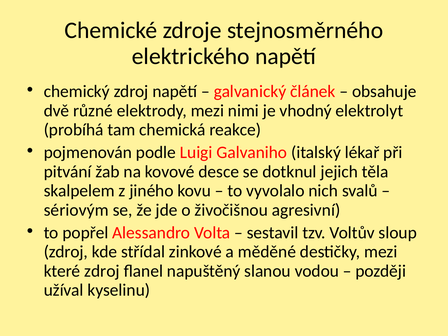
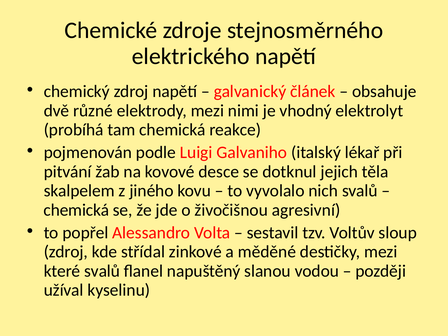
sériovým: sériovým -> chemická (76, 210)
které zdroj: zdroj -> svalů (102, 271)
